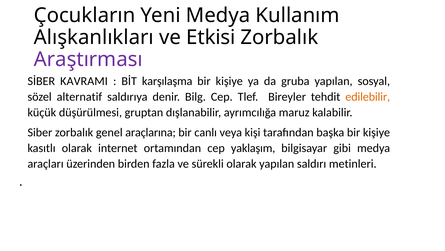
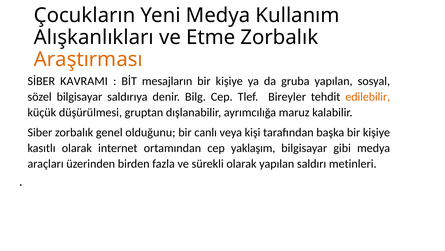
Etkisi: Etkisi -> Etme (211, 37)
Araştırması colour: purple -> orange (88, 59)
karşılaşma: karşılaşma -> mesajların (167, 81)
sözel alternatif: alternatif -> bilgisayar (79, 97)
araçlarına: araçlarına -> olduğunu (150, 132)
